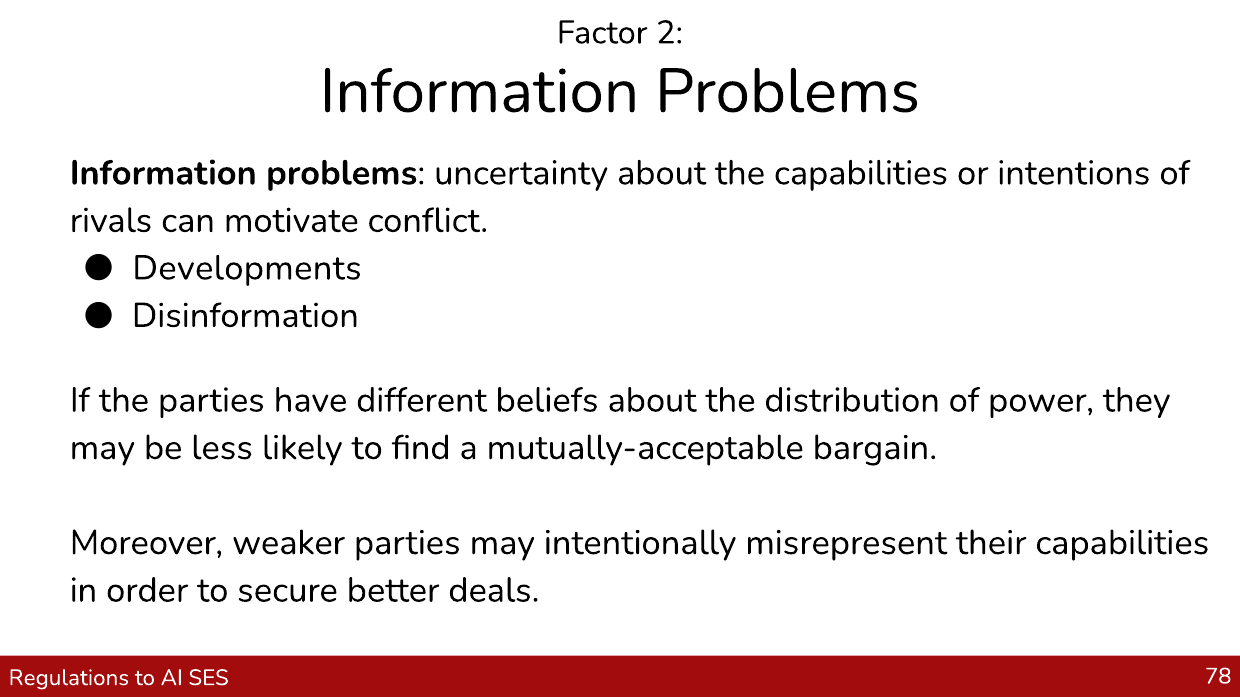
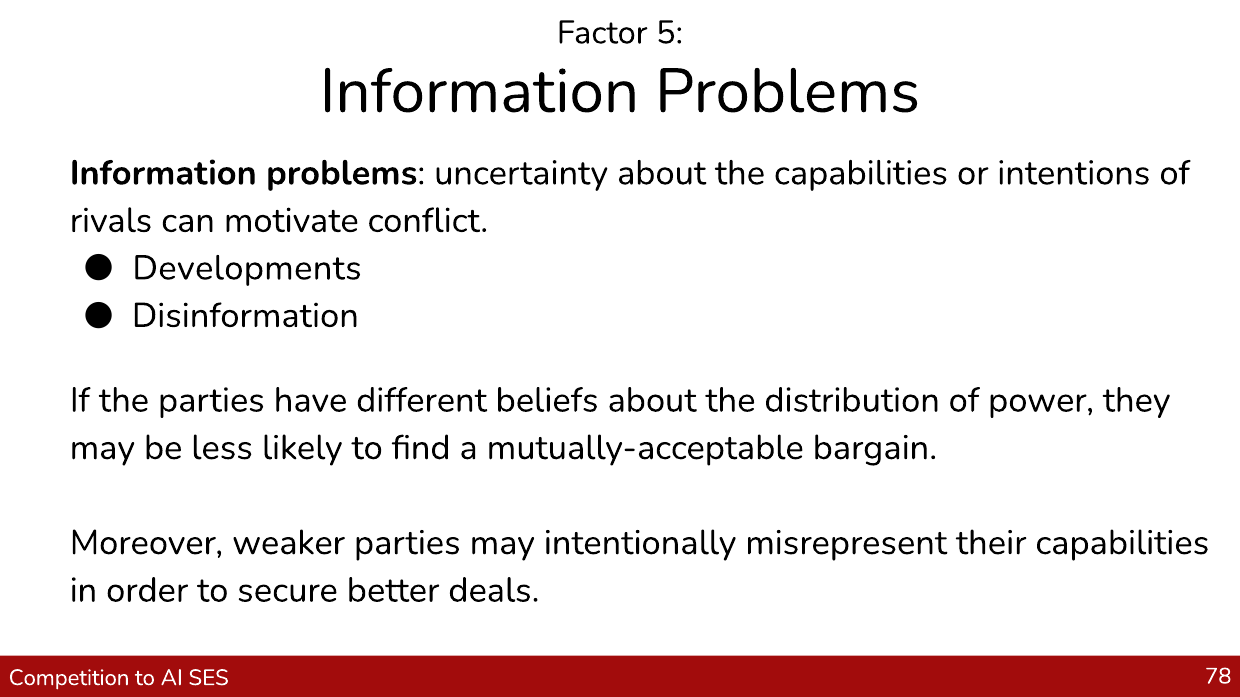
2: 2 -> 5 (669, 33)
Regulations: Regulations -> Competition (69, 678)
